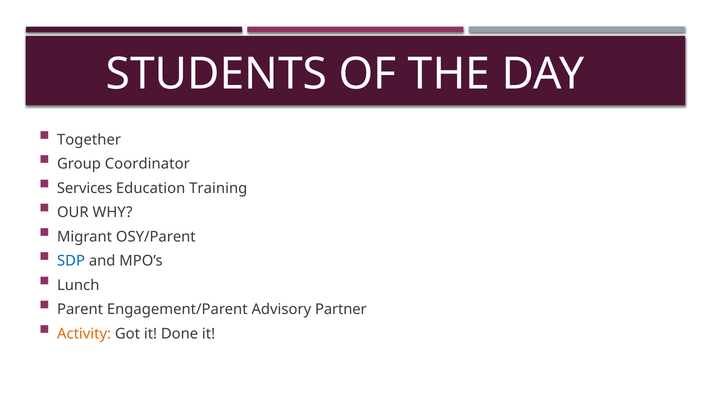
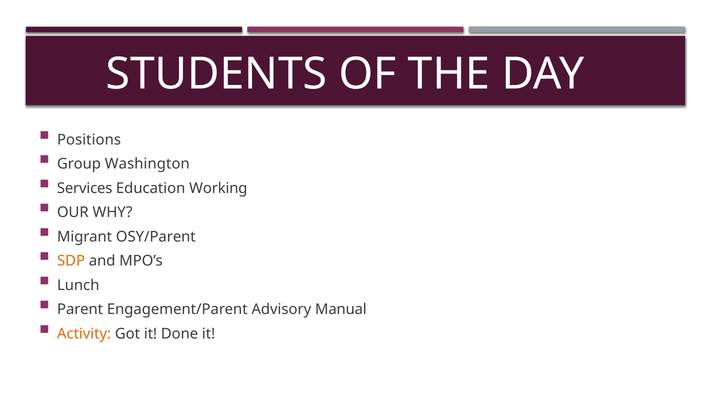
Together: Together -> Positions (89, 140)
Coordinator: Coordinator -> Washington (147, 164)
Training: Training -> Working (218, 188)
SDP colour: blue -> orange (71, 261)
Partner: Partner -> Manual (341, 309)
